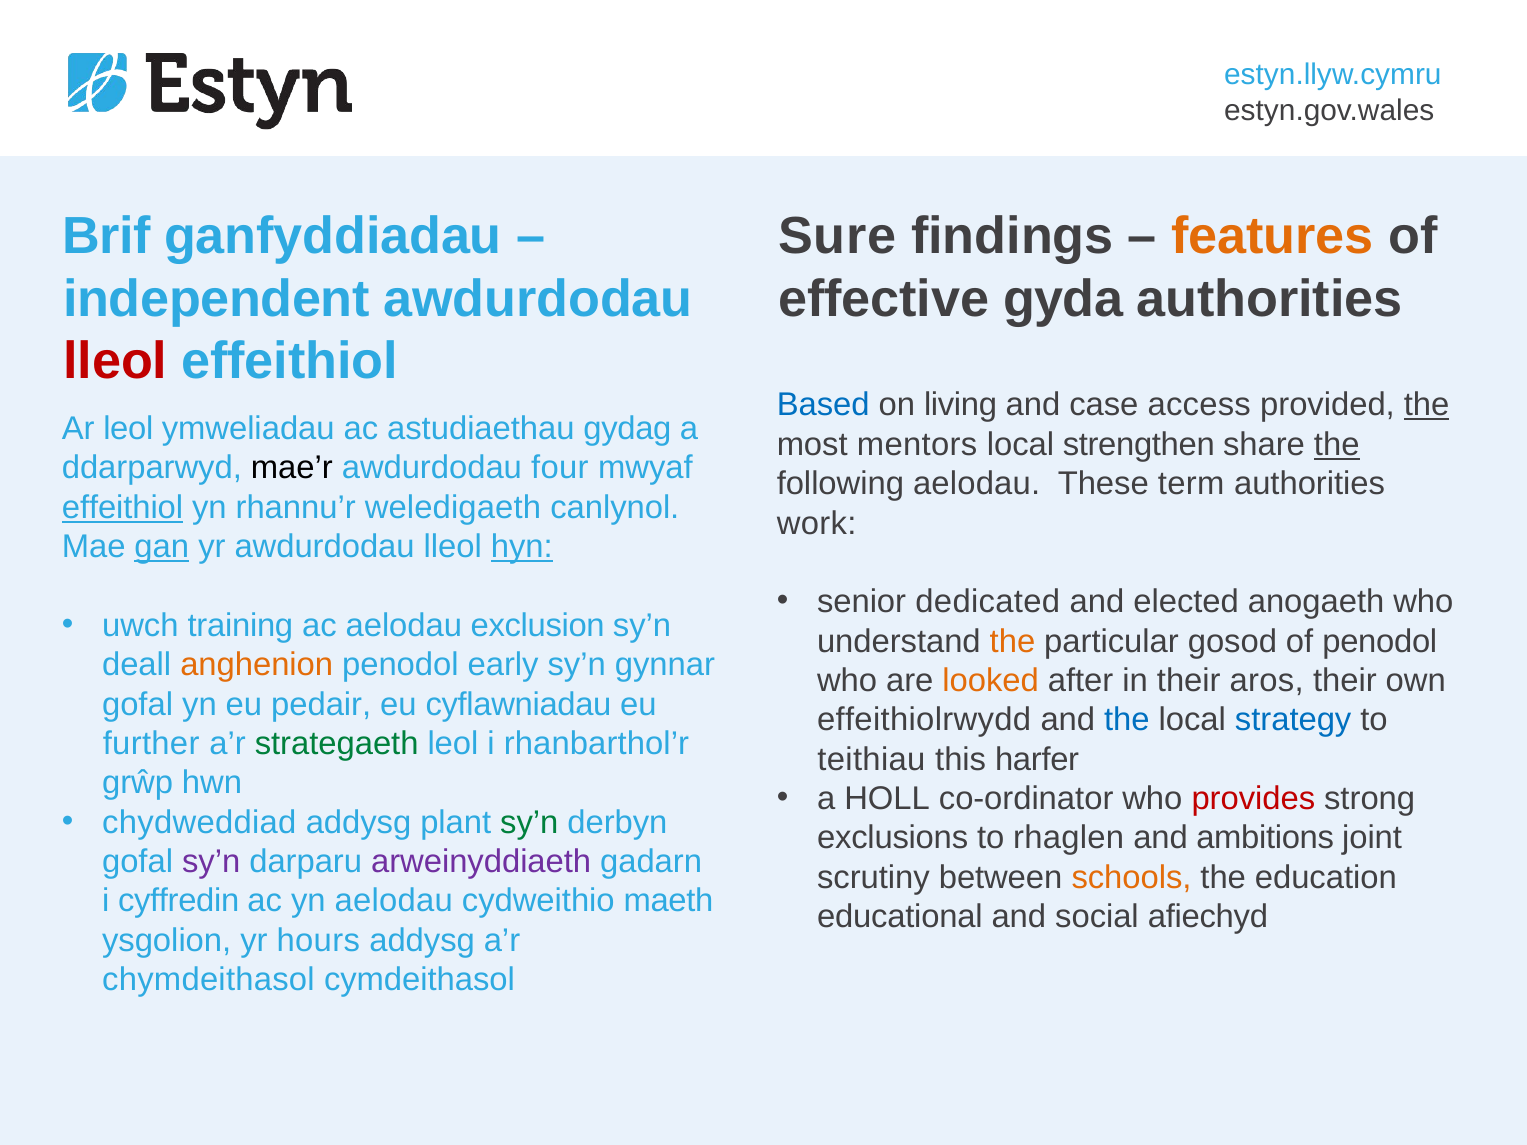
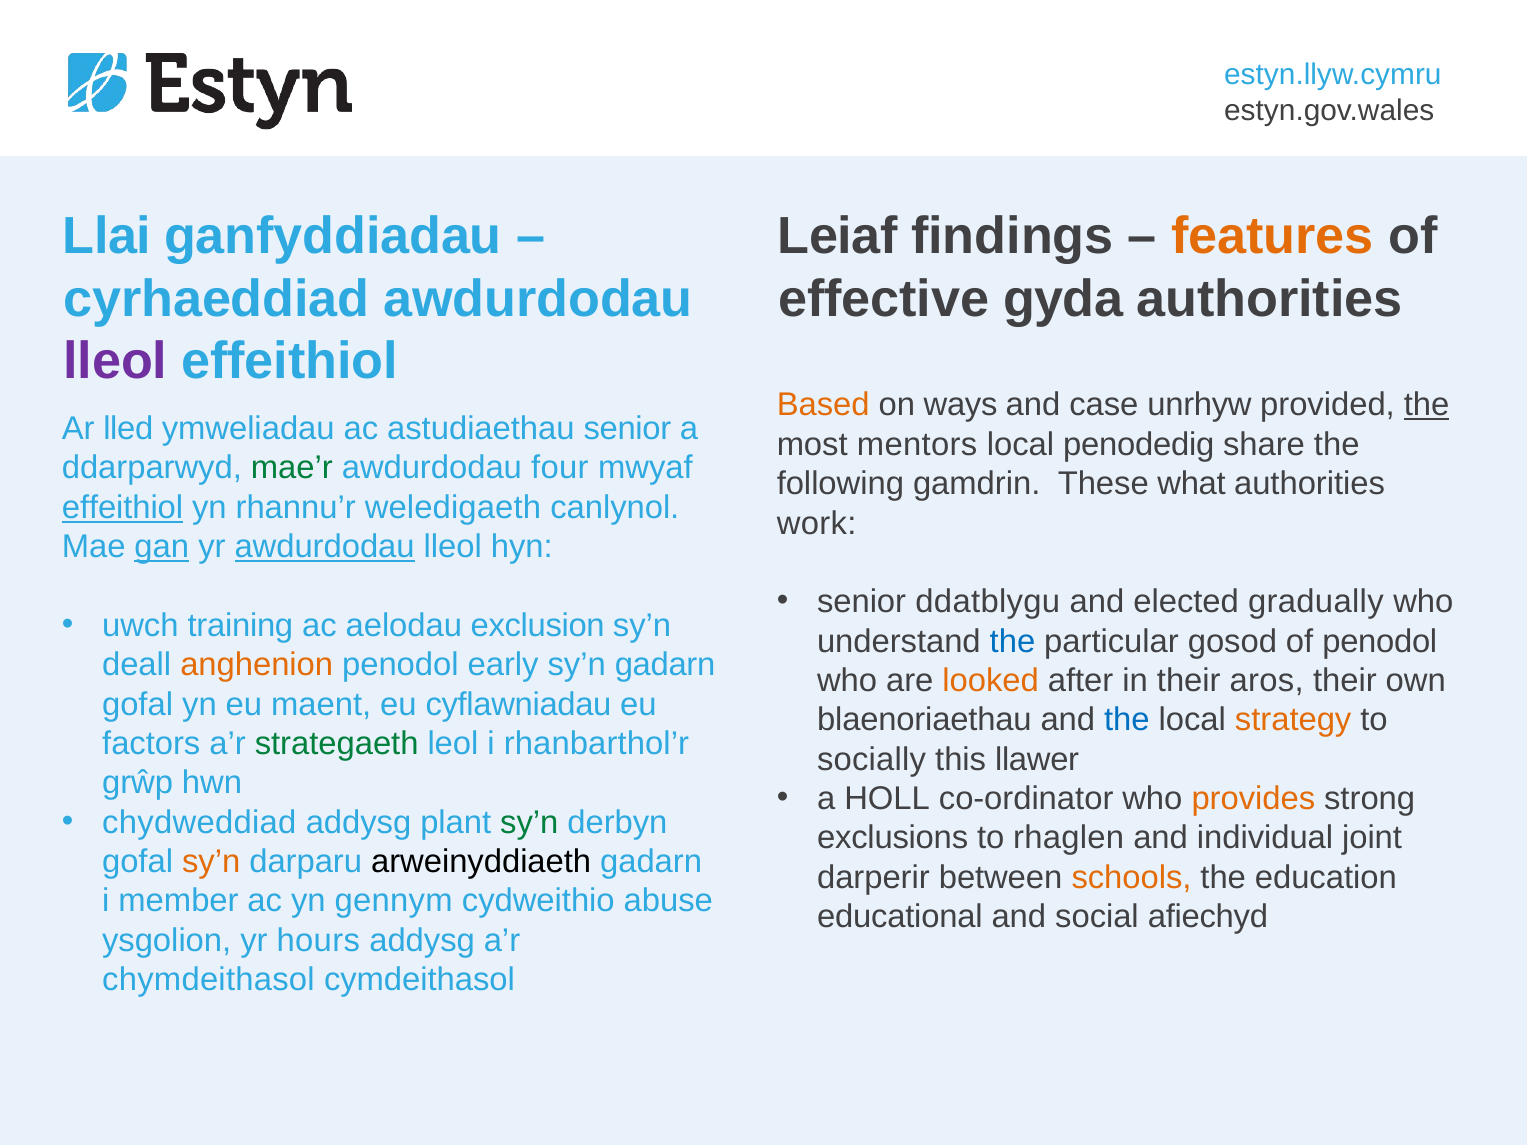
Brif: Brif -> Llai (107, 236)
Sure: Sure -> Leiaf (838, 236)
independent: independent -> cyrhaeddiad (216, 299)
lleol colour: red -> purple (115, 362)
Based colour: blue -> orange (823, 405)
living: living -> ways (961, 405)
access: access -> unrhyw (1199, 405)
Ar leol: leol -> lled (128, 429)
astudiaethau gydag: gydag -> senior (627, 429)
strengthen: strengthen -> penodedig (1139, 445)
the underline: present -> none (1337, 445)
mae’r colour: black -> green (292, 468)
following aelodau: aelodau -> gamdrin (977, 484)
term: term -> what (1192, 484)
awdurdodau underline: none -> present (325, 547)
hyn underline: present -> none (522, 547)
dedicated: dedicated -> ddatblygu (988, 602)
anogaeth: anogaeth -> gradually (1316, 602)
the colour: orange -> blue (1013, 641)
sy’n gynnar: gynnar -> gadarn (665, 665)
pedair: pedair -> maent (321, 704)
effeithiolrwydd: effeithiolrwydd -> blaenoriaethau (924, 720)
strategy colour: blue -> orange (1293, 720)
further: further -> factors (151, 744)
teithiau: teithiau -> socially (872, 759)
harfer: harfer -> llawer (1037, 759)
provides colour: red -> orange (1253, 799)
ambitions: ambitions -> individual (1265, 838)
sy’n colour: purple -> orange (211, 862)
arweinyddiaeth colour: purple -> black (481, 862)
scrutiny: scrutiny -> darperir (873, 878)
cyffredin: cyffredin -> member (179, 901)
yn aelodau: aelodau -> gennym (394, 901)
maeth: maeth -> abuse (668, 901)
